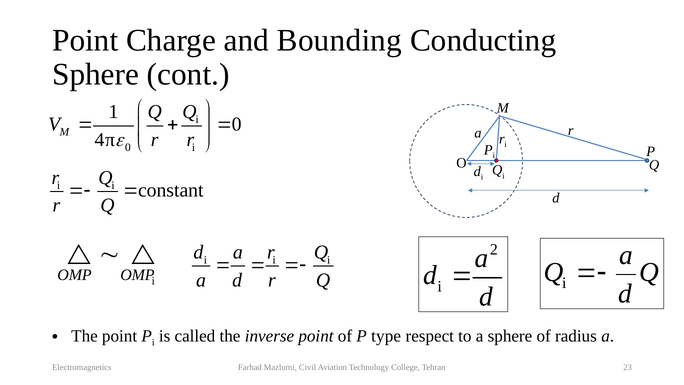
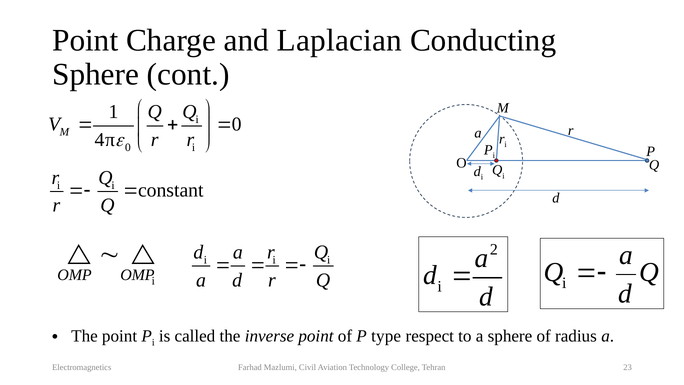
Bounding: Bounding -> Laplacian (339, 41)
